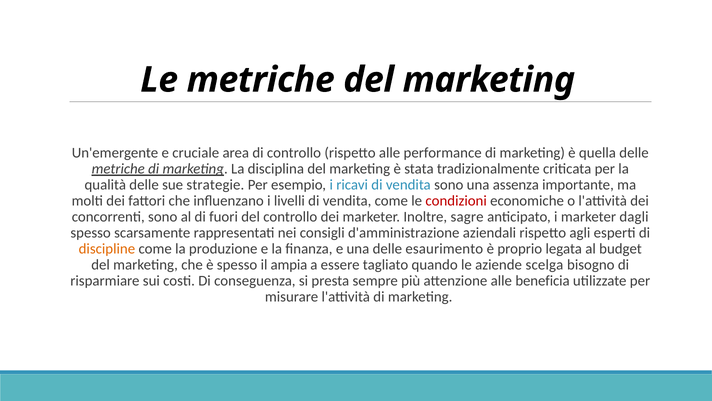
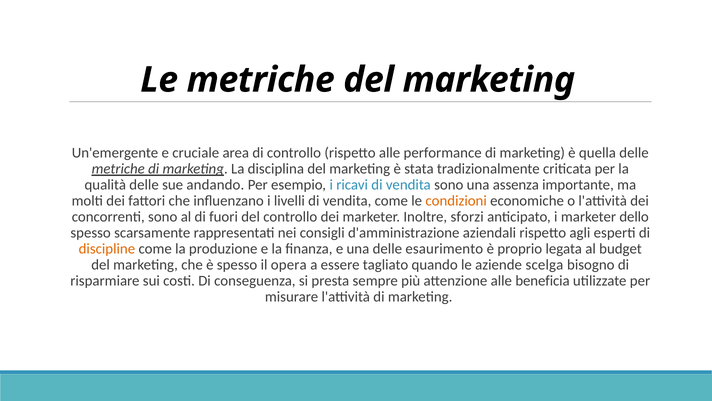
strategie: strategie -> andando (215, 185)
condizioni colour: red -> orange (456, 201)
sagre: sagre -> sforzi (467, 217)
dagli: dagli -> dello (634, 217)
ampia: ampia -> opera (289, 265)
